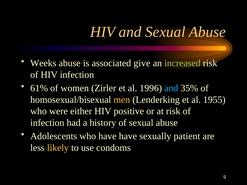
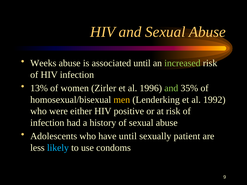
associated give: give -> until (142, 63)
61%: 61% -> 13% (39, 88)
and colour: light blue -> light green (171, 88)
1955: 1955 -> 1992 (214, 100)
have have: have -> until (128, 136)
likely colour: yellow -> light blue (58, 148)
